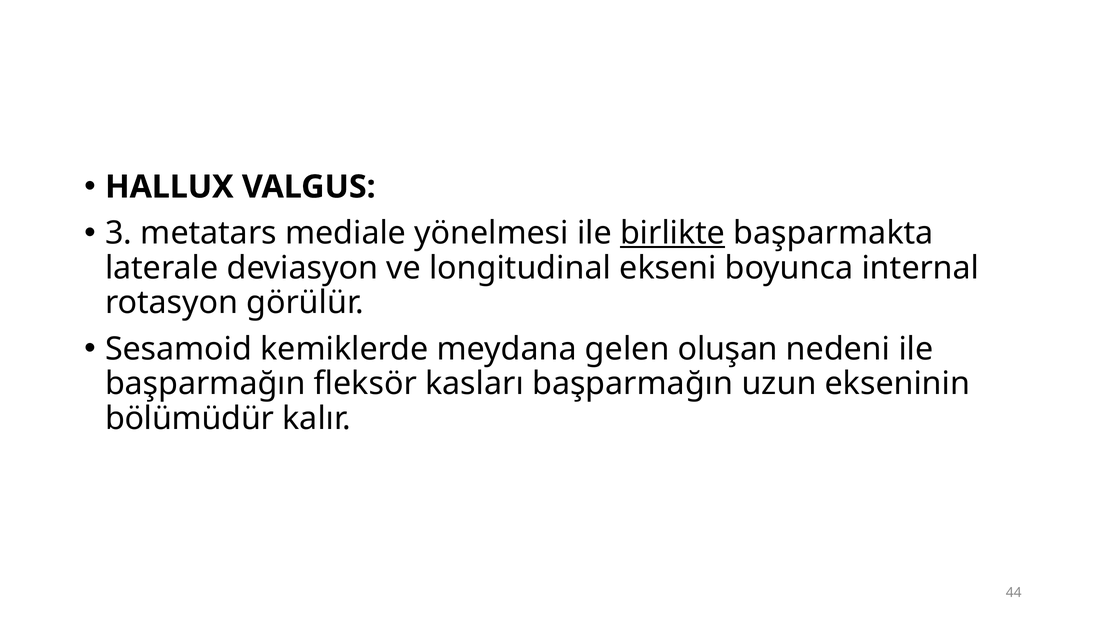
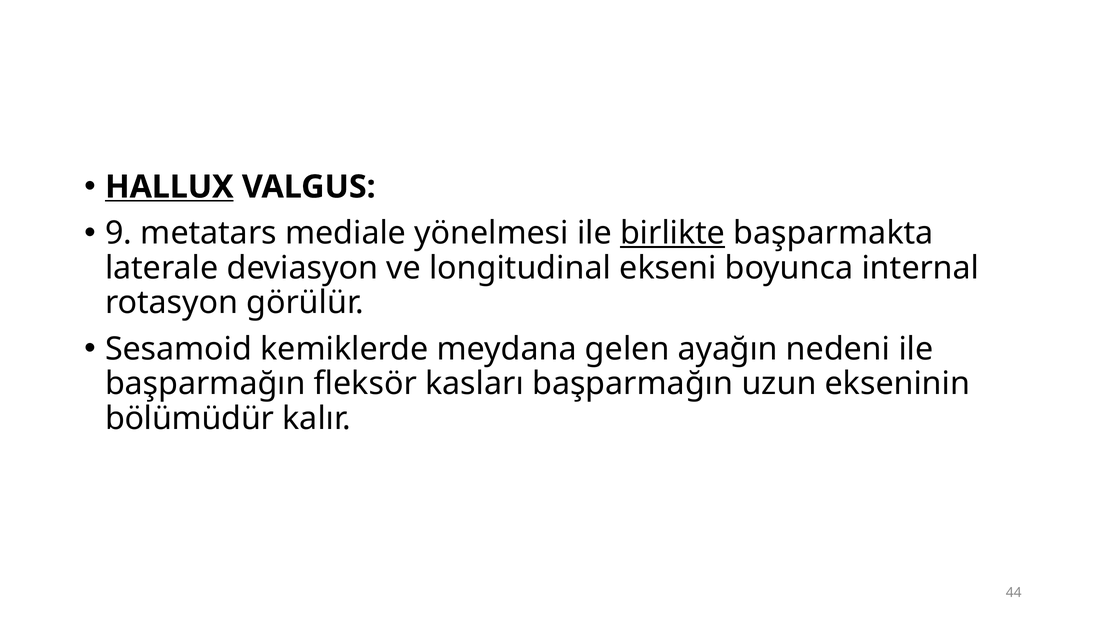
HALLUX underline: none -> present (169, 187)
3: 3 -> 9 (119, 233)
oluşan: oluşan -> ayağın (728, 349)
